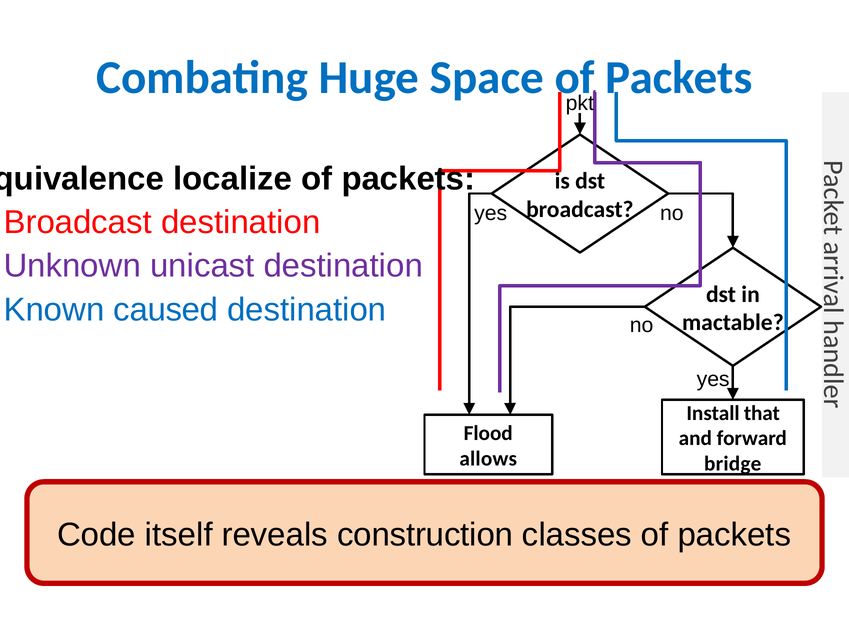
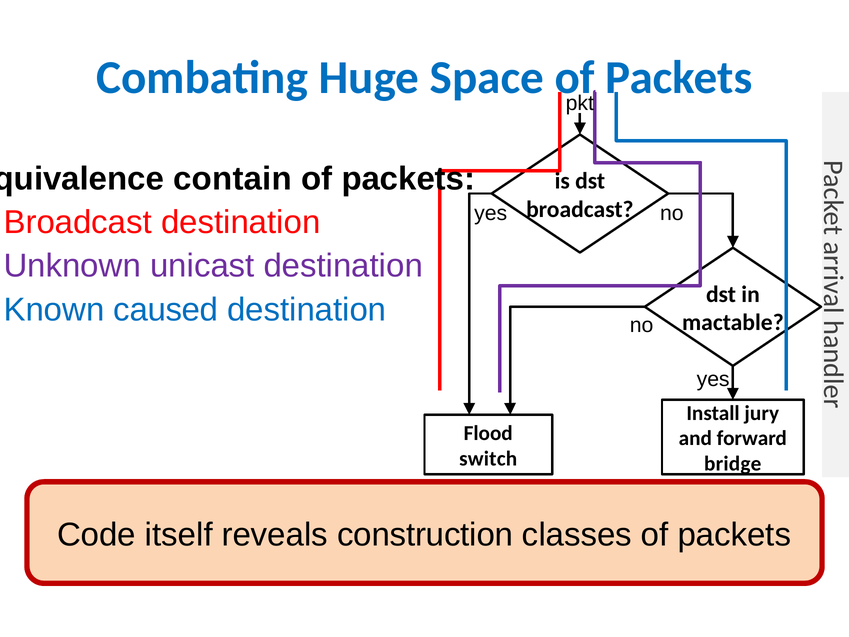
localize: localize -> contain (233, 179)
that: that -> jury (762, 413)
allows: allows -> switch (488, 459)
